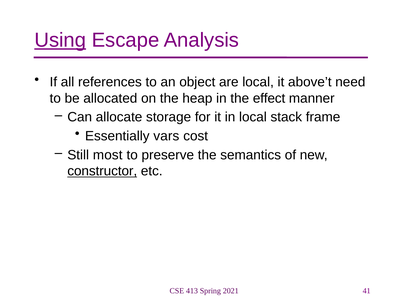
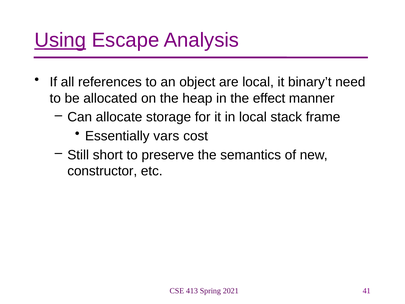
above’t: above’t -> binary’t (310, 82)
most: most -> short (108, 155)
constructor underline: present -> none (102, 171)
